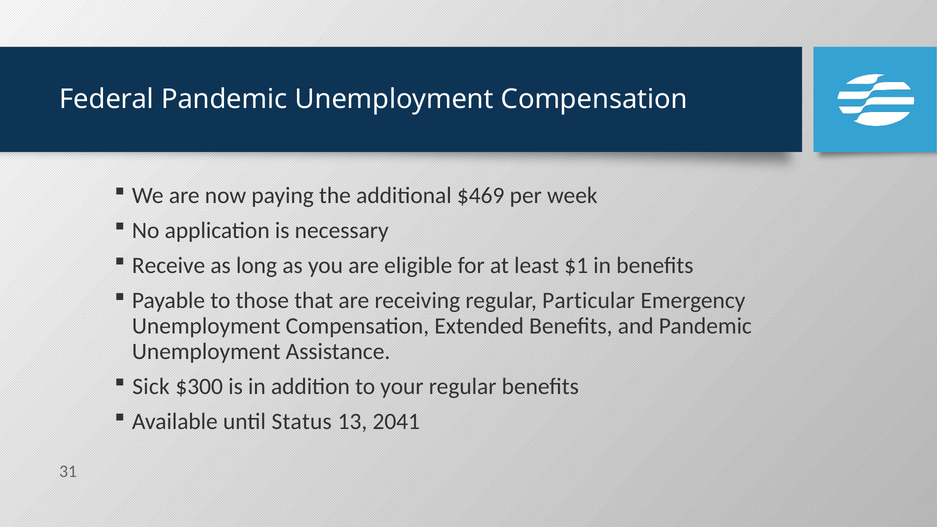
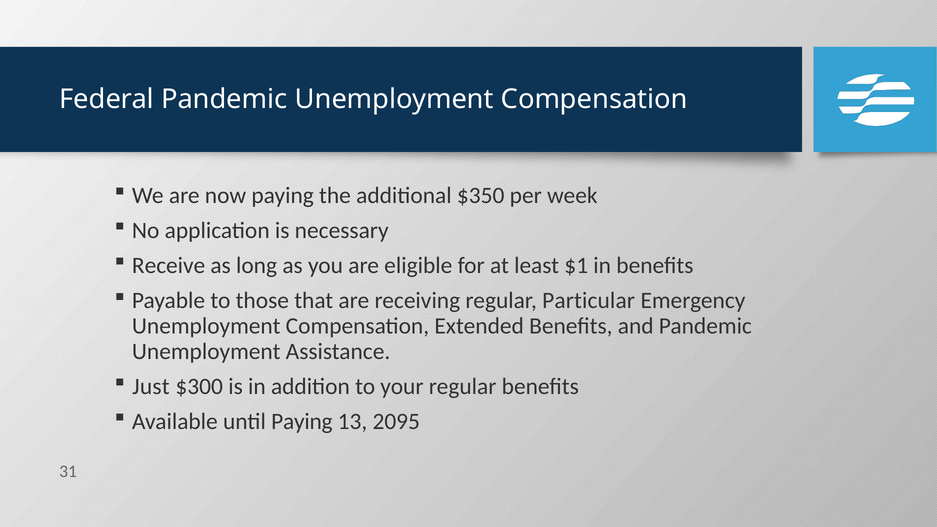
$469: $469 -> $350 (481, 196)
Sick: Sick -> Just (151, 386)
until Status: Status -> Paying (302, 421)
2041: 2041 -> 2095 (396, 421)
